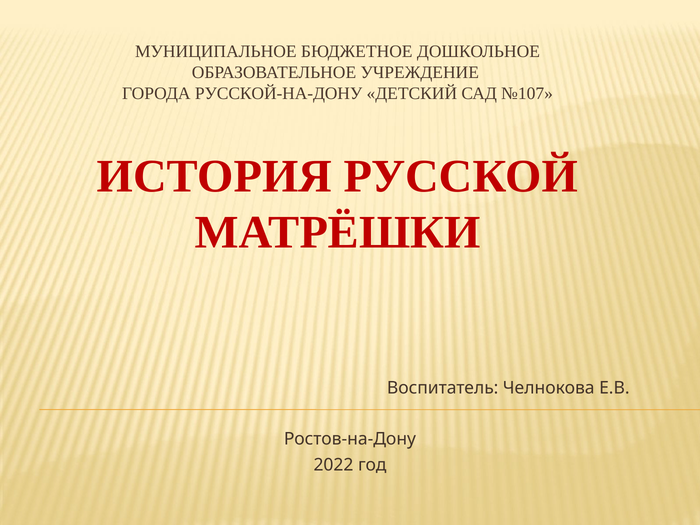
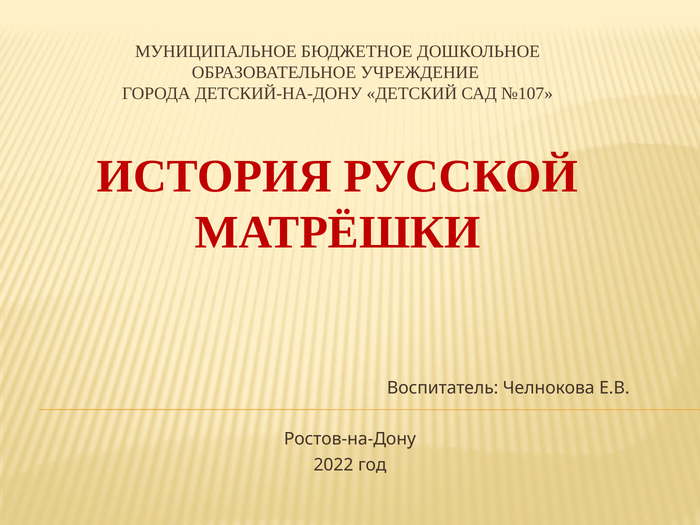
РУССКОЙ-НА-ДОНУ: РУССКОЙ-НА-ДОНУ -> ДЕТСКИЙ-НА-ДОНУ (279, 94)
